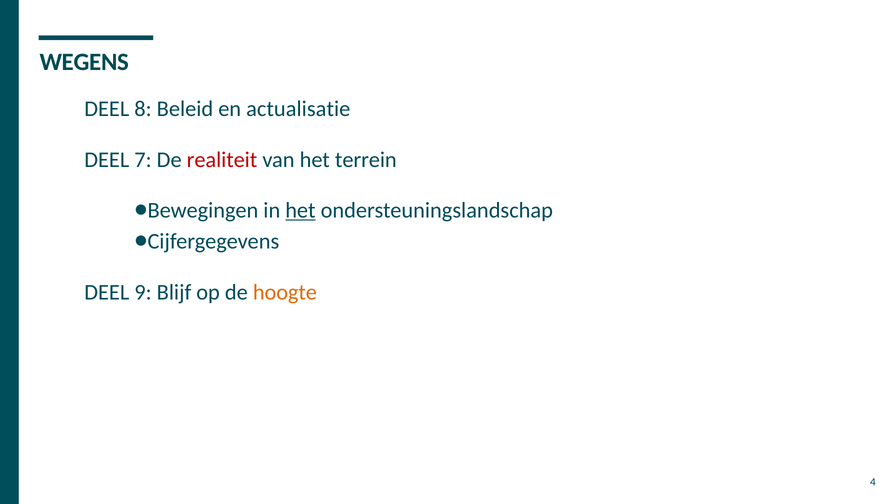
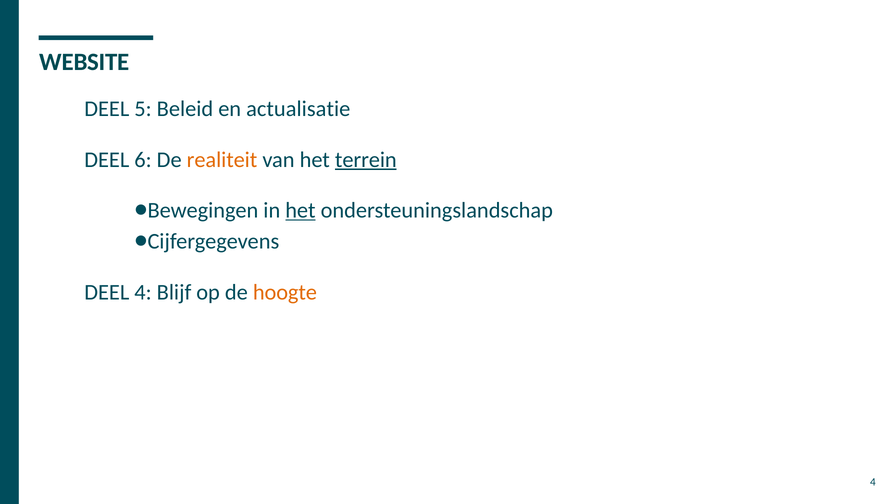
WEGENS: WEGENS -> WEBSITE (84, 62)
8: 8 -> 5 (143, 109)
7: 7 -> 6 (143, 160)
realiteit colour: red -> orange (222, 160)
terrein underline: none -> present (366, 160)
DEEL 9: 9 -> 4 (143, 292)
